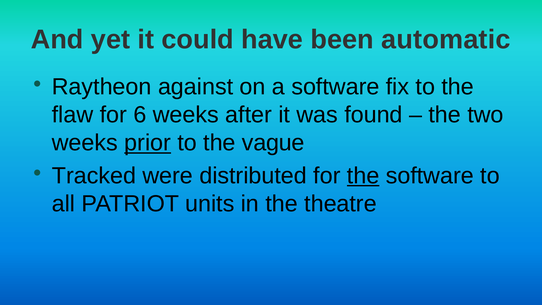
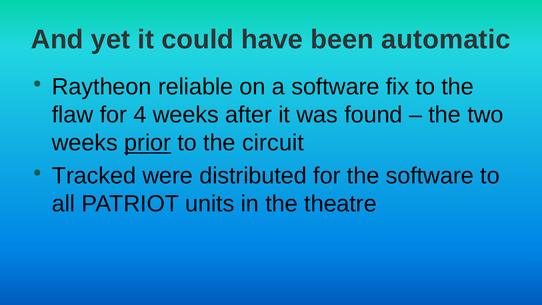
against: against -> reliable (196, 87)
6: 6 -> 4 (140, 115)
vague: vague -> circuit (273, 143)
the underline: present -> none (363, 176)
